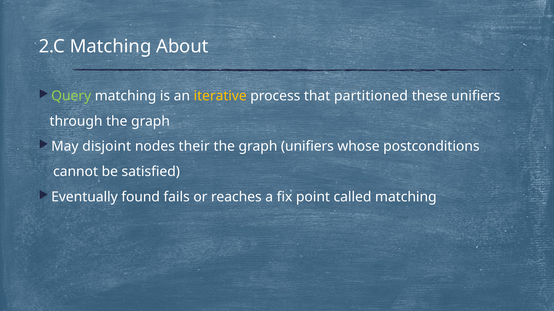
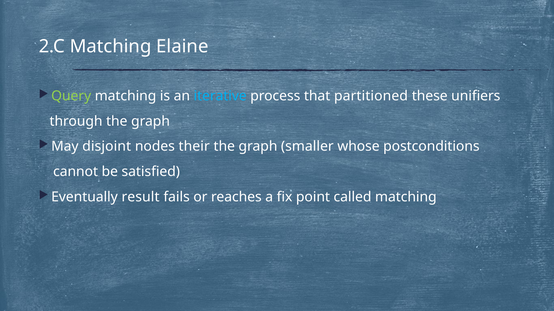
About: About -> Elaine (182, 47)
iterative colour: yellow -> light blue (220, 96)
graph unifiers: unifiers -> smaller (307, 147)
found: found -> result (141, 197)
